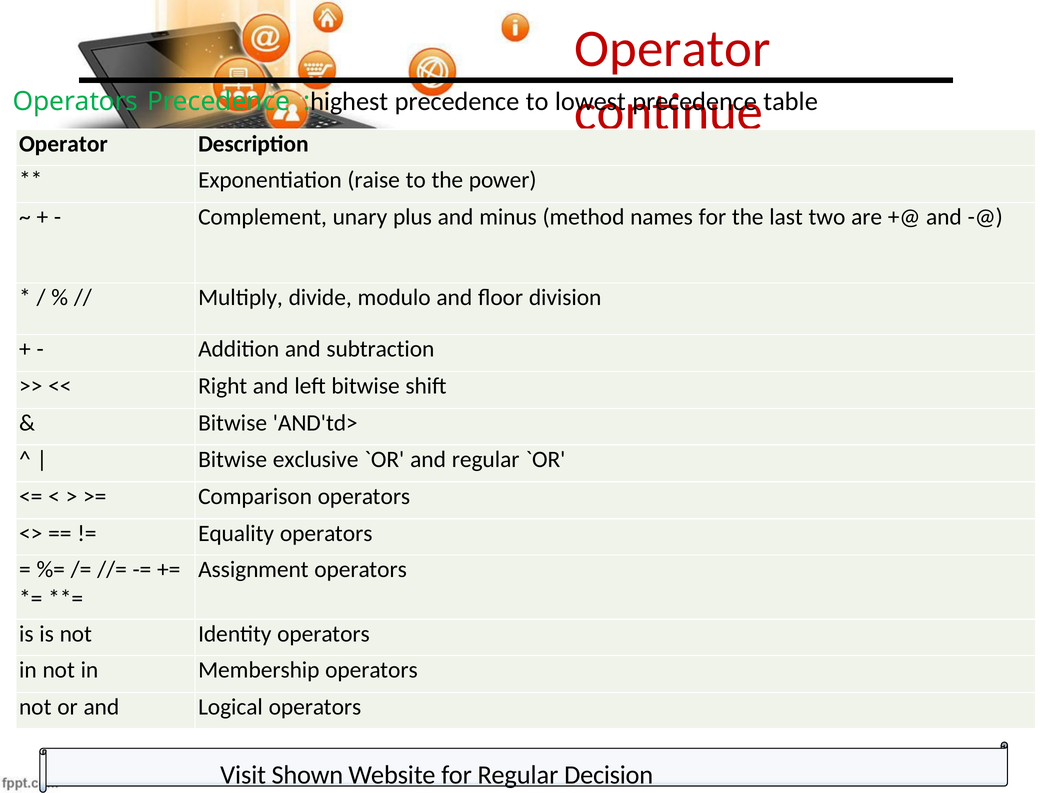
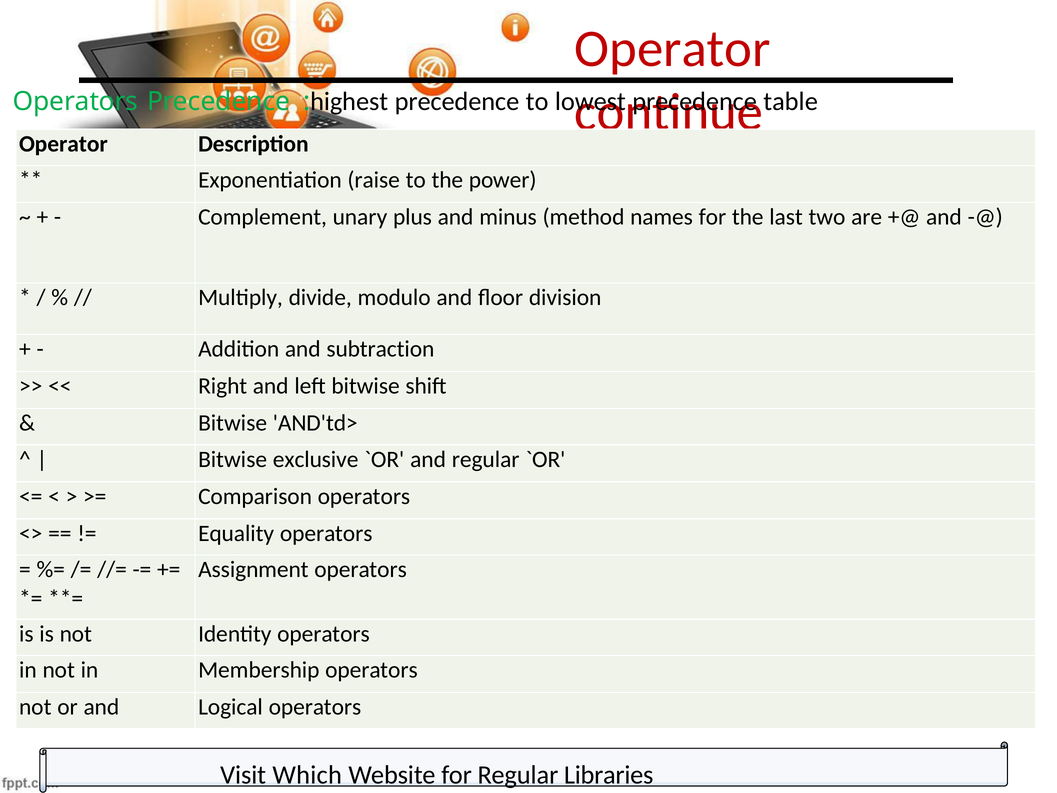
Shown: Shown -> Which (307, 775)
Decision: Decision -> Libraries (609, 775)
